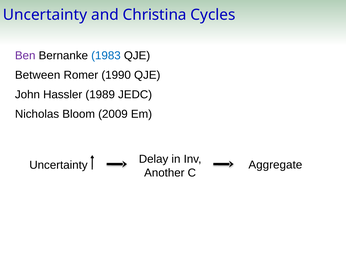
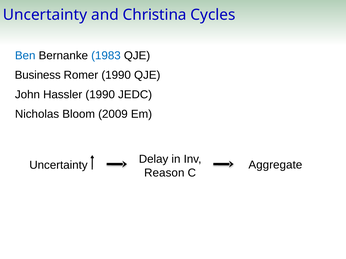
Ben colour: purple -> blue (25, 56)
Between: Between -> Business (38, 75)
Hassler 1989: 1989 -> 1990 (100, 95)
Another: Another -> Reason (164, 173)
